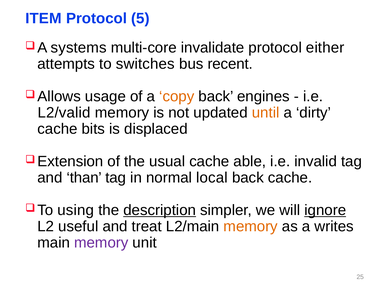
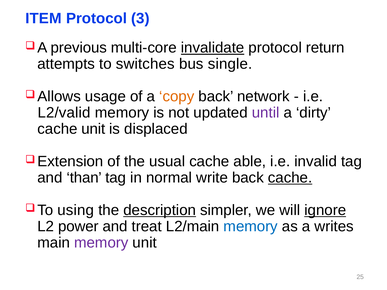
5: 5 -> 3 (140, 18)
systems: systems -> previous (79, 48)
invalidate underline: none -> present (213, 48)
either: either -> return (325, 48)
recent: recent -> single (230, 64)
engines: engines -> network (263, 97)
until colour: orange -> purple (266, 113)
cache bits: bits -> unit (93, 129)
local: local -> write (212, 178)
cache underline: none -> present (290, 178)
useful: useful -> power (78, 227)
memory colour: orange -> blue (251, 227)
